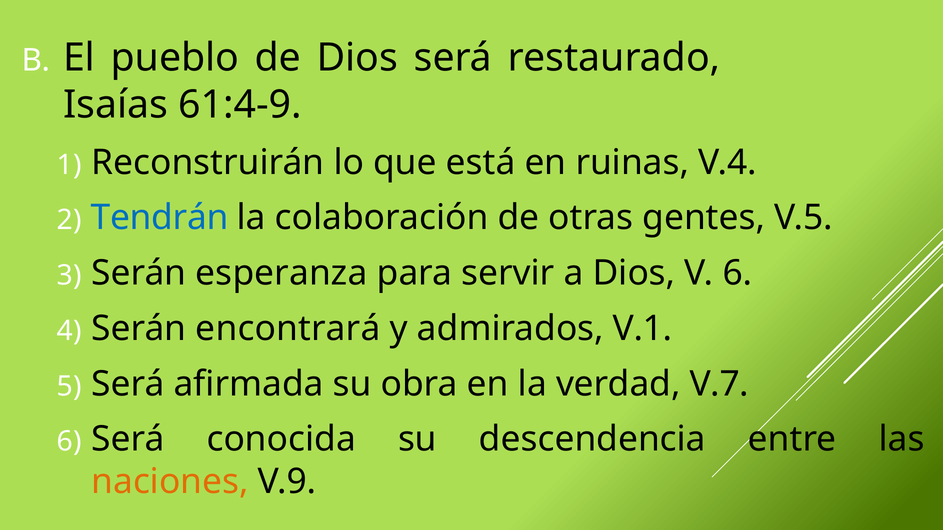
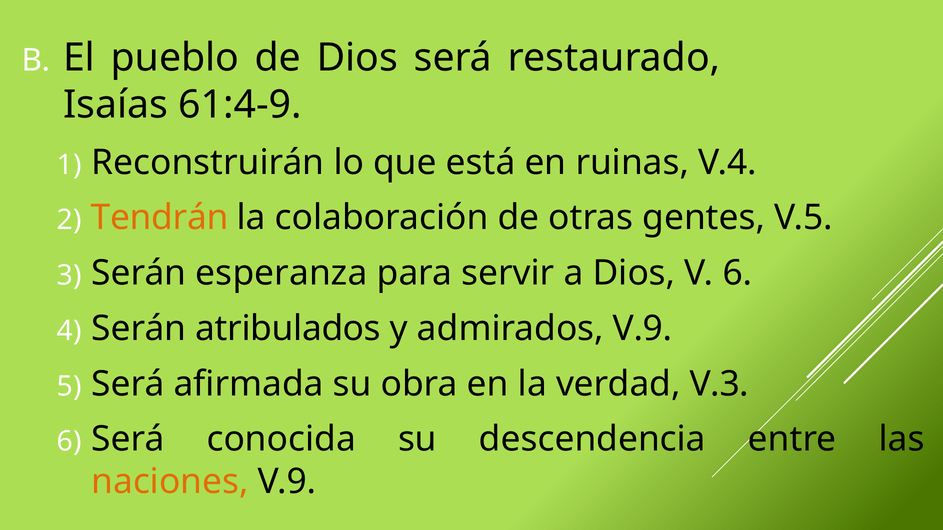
Tendrán colour: blue -> orange (160, 218)
encontrará: encontrará -> atribulados (288, 329)
admirados V.1: V.1 -> V.9 (642, 329)
V.7: V.7 -> V.3 (719, 384)
